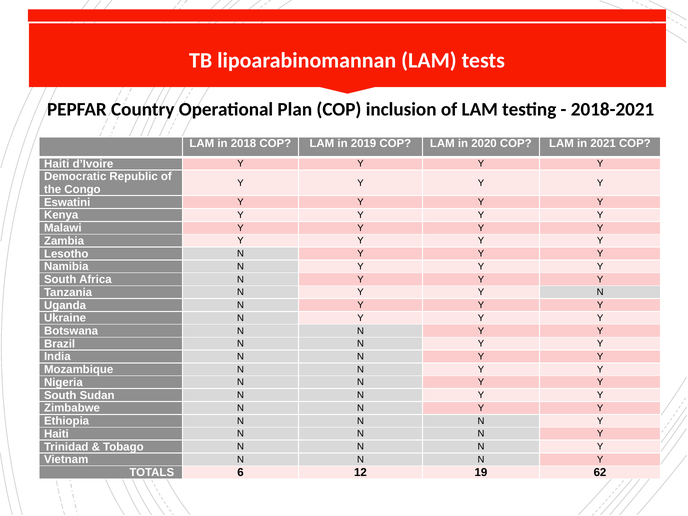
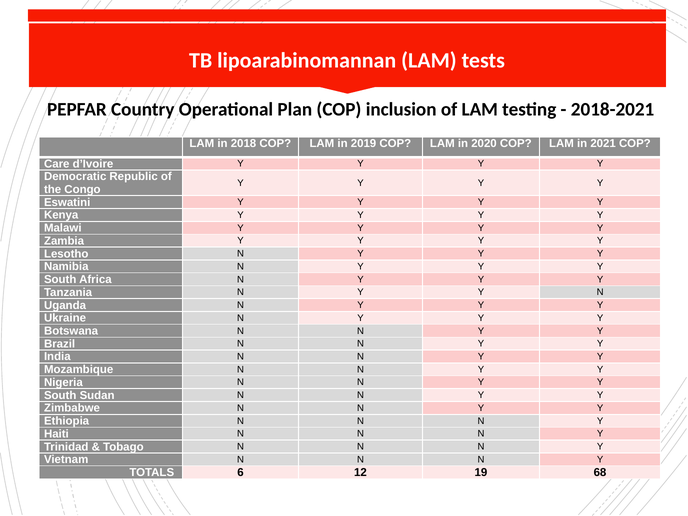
Haiti: Haiti -> Care (57, 164)
62: 62 -> 68 (600, 472)
